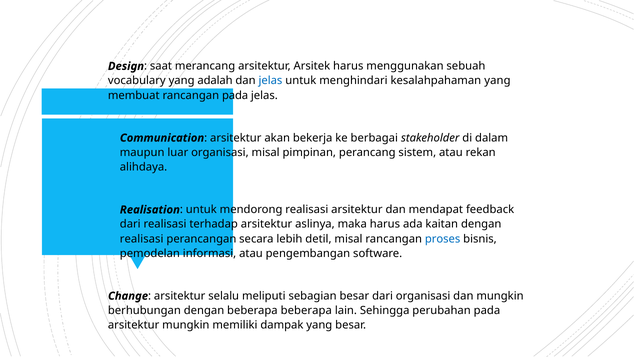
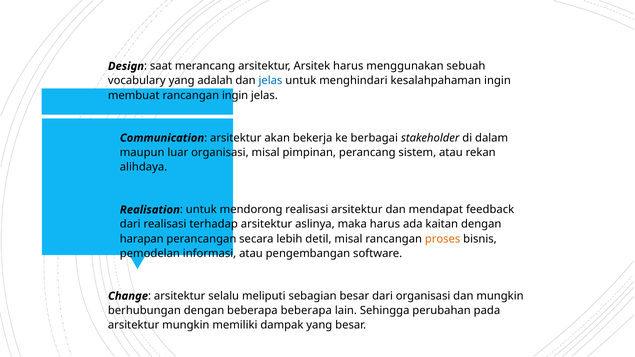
kesalahpahaman yang: yang -> ingin (497, 81)
rancangan pada: pada -> ingin (235, 95)
realisasi: realisasi -> harapan (142, 239)
proses colour: blue -> orange (443, 239)
